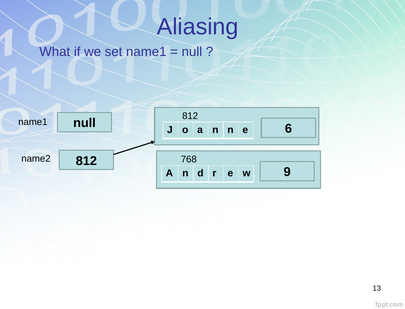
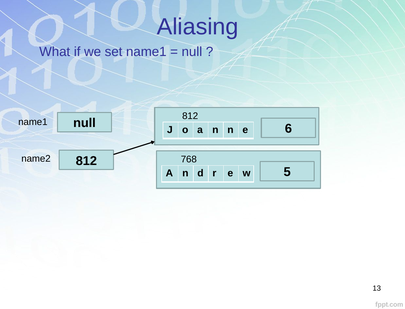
9: 9 -> 5 (287, 172)
